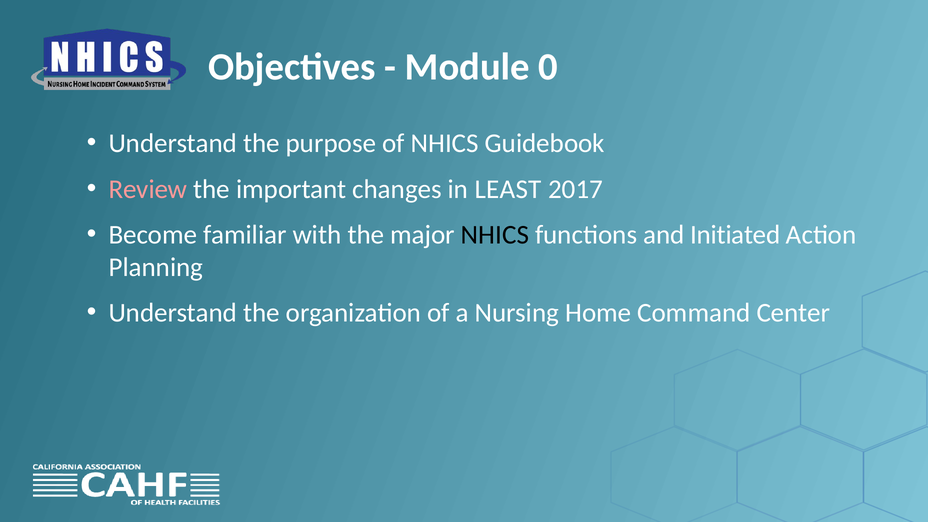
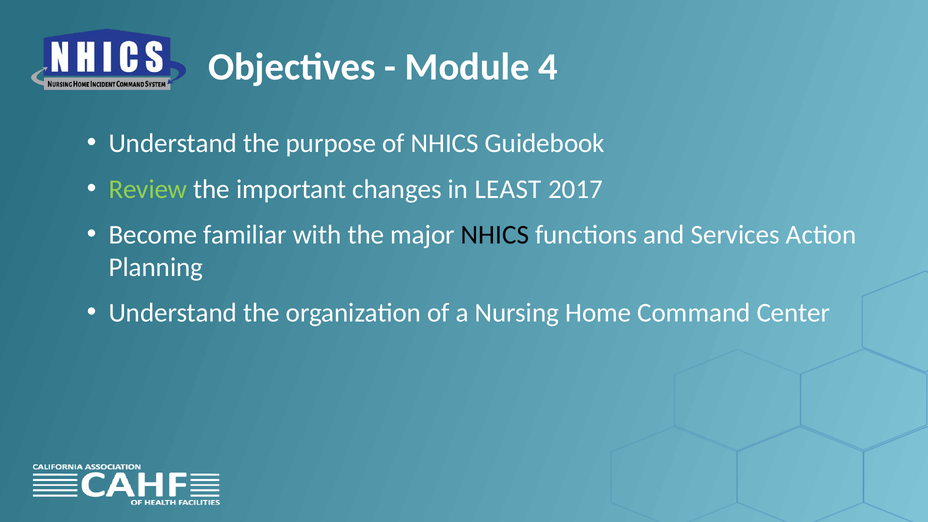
0: 0 -> 4 (548, 67)
Review colour: pink -> light green (148, 189)
Initiated: Initiated -> Services (735, 235)
